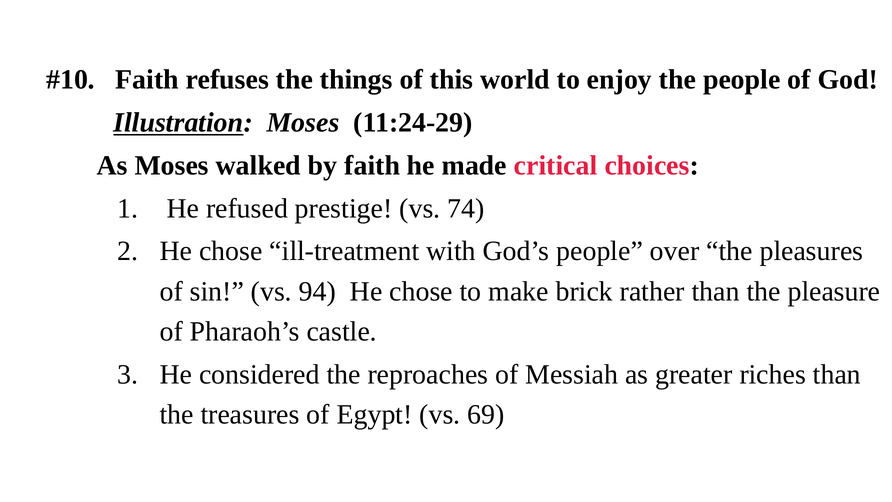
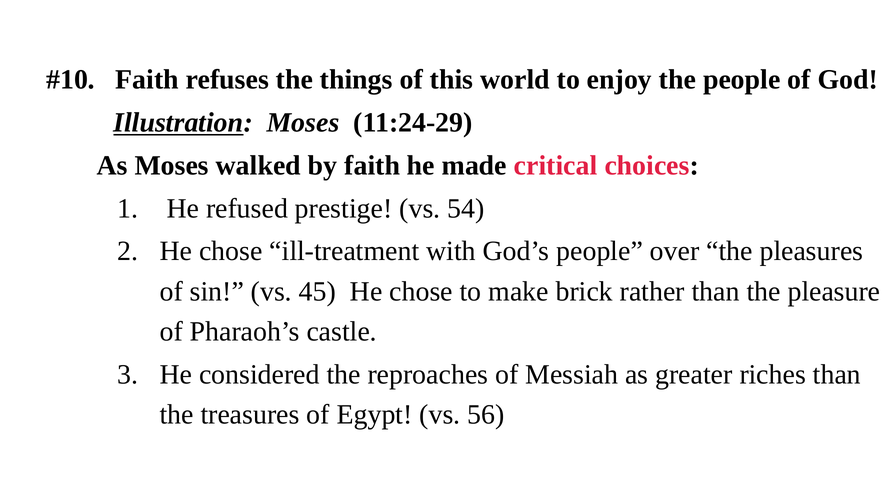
74: 74 -> 54 (466, 208)
94: 94 -> 45 (317, 291)
69: 69 -> 56 (486, 415)
